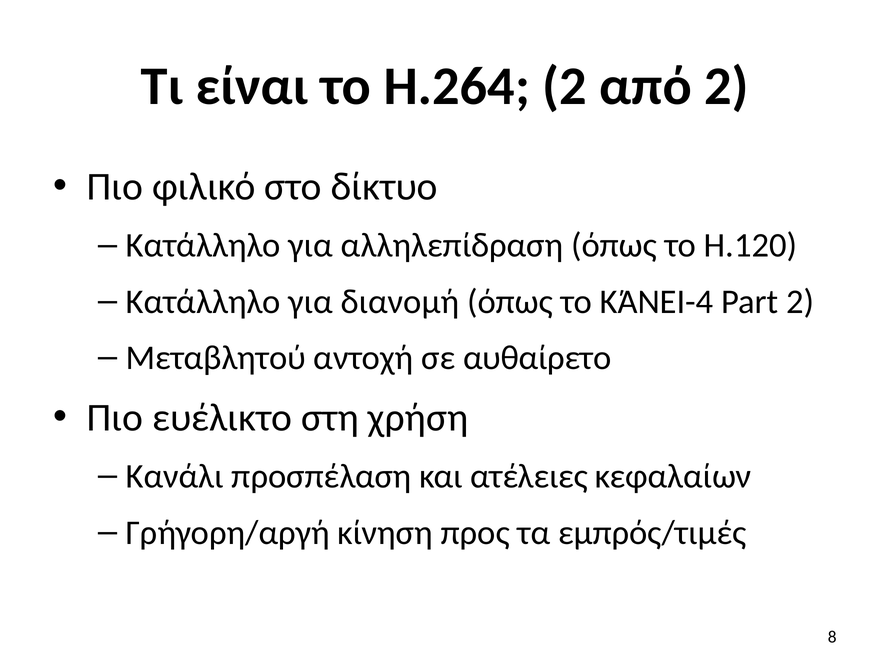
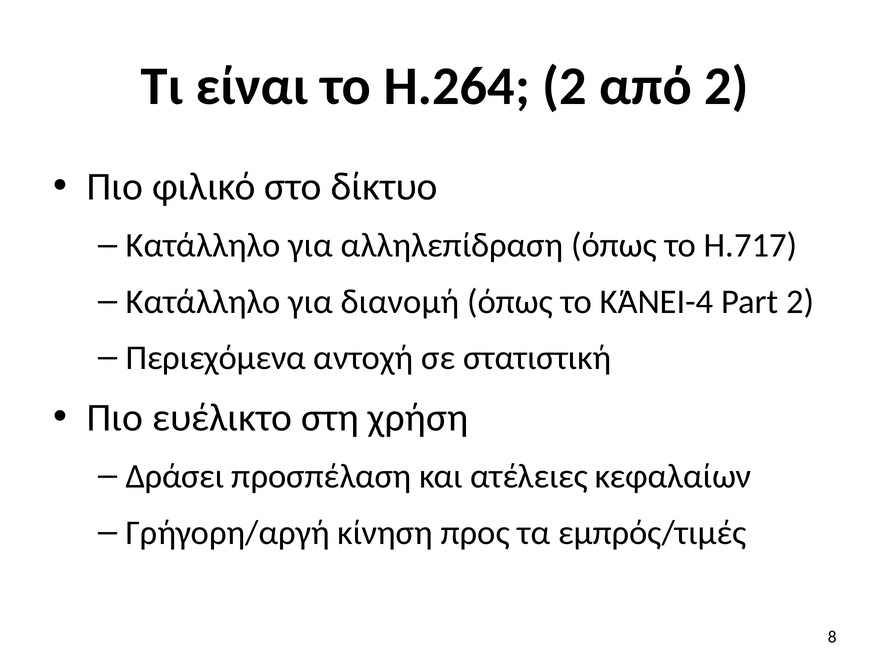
H.120: H.120 -> H.717 (750, 246)
Μεταβλητού: Μεταβλητού -> Περιεχόμενα (216, 358)
αυθαίρετο: αυθαίρετο -> στατιστική (537, 358)
Κανάλι: Κανάλι -> Δράσει (175, 477)
